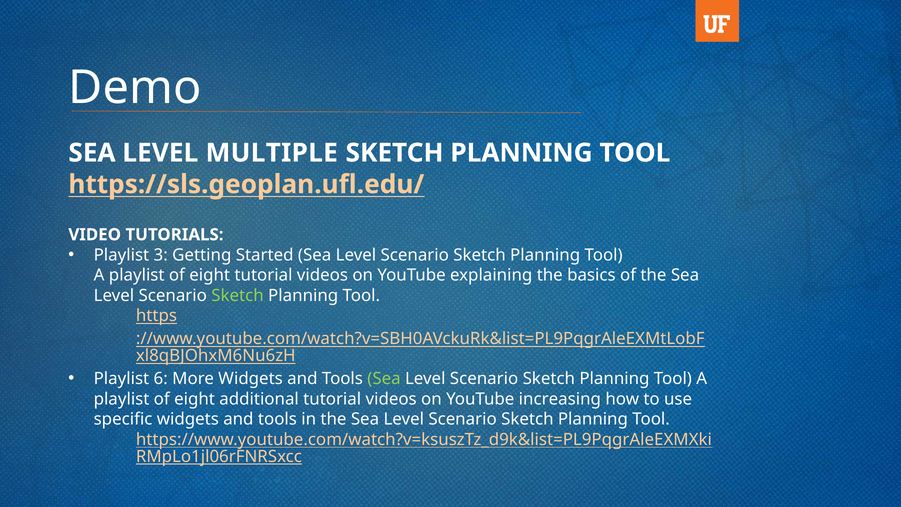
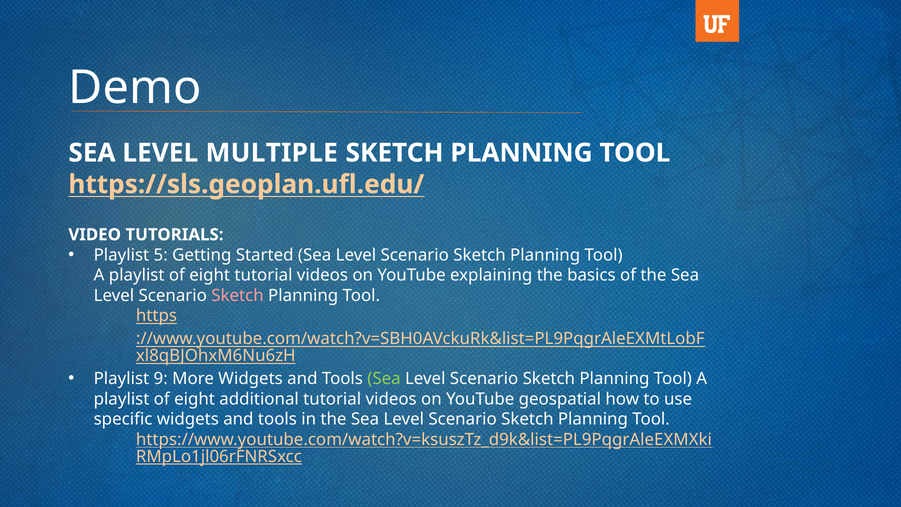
3: 3 -> 5 (161, 255)
Sketch colour: light green -> pink (238, 295)
6: 6 -> 9 (161, 379)
increasing: increasing -> geospatial (560, 399)
